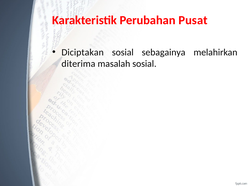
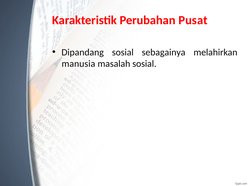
Diciptakan: Diciptakan -> Dipandang (83, 52)
diterima: diterima -> manusia (78, 64)
